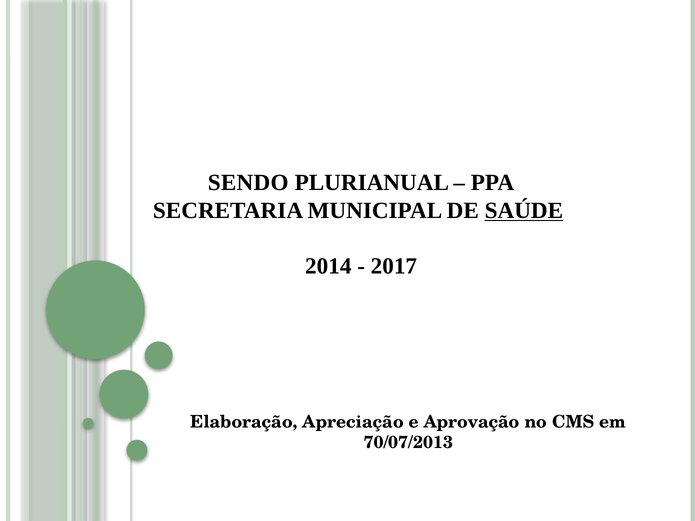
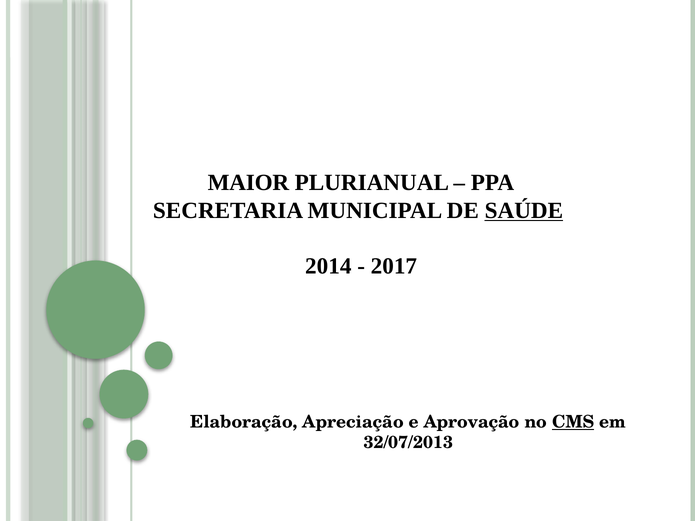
SENDO: SENDO -> MAIOR (248, 183)
CMS underline: none -> present (573, 422)
70/07/2013: 70/07/2013 -> 32/07/2013 (408, 443)
